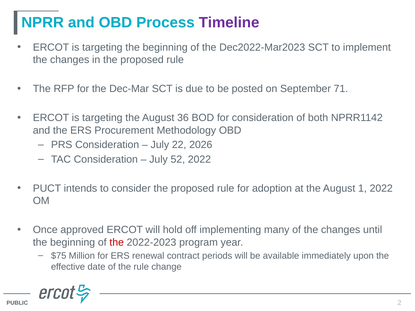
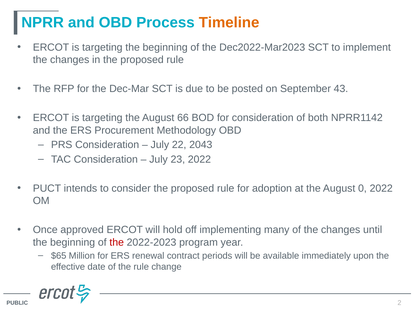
Timeline colour: purple -> orange (229, 22)
71: 71 -> 43 (341, 89)
36: 36 -> 66 (183, 118)
2026: 2026 -> 2043 (201, 145)
52: 52 -> 23 (178, 160)
1: 1 -> 0 (362, 189)
$75: $75 -> $65 (59, 256)
